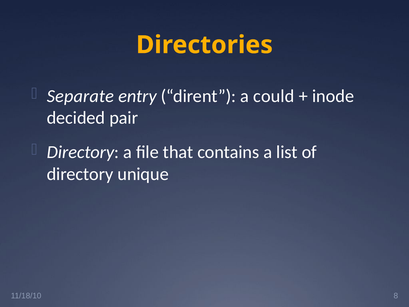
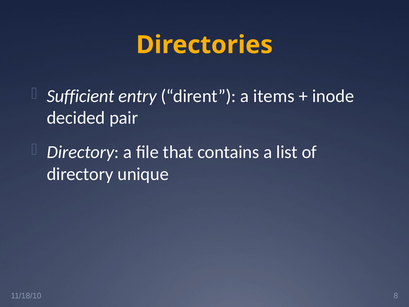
Separate: Separate -> Sufficient (80, 96)
could: could -> items (274, 96)
